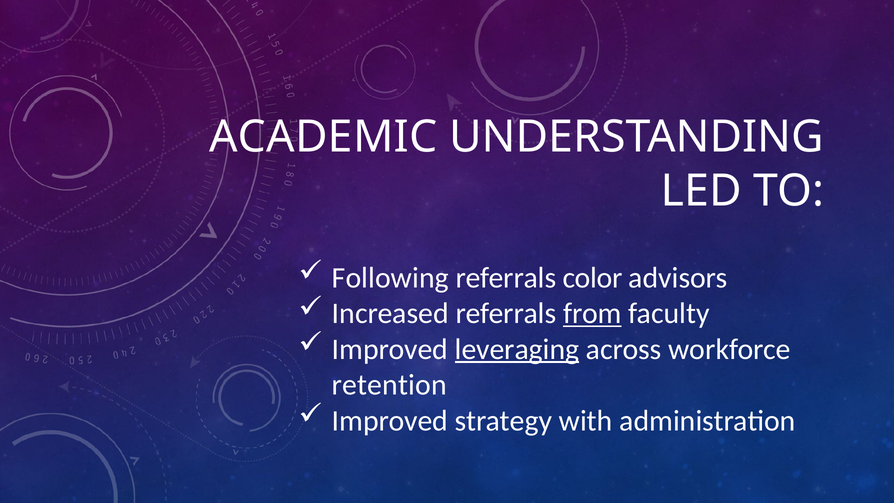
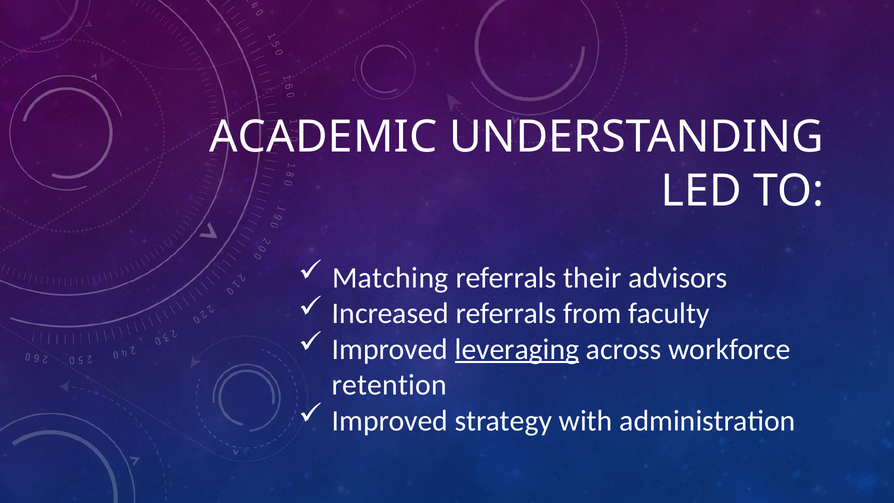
Following: Following -> Matching (390, 278)
color: color -> their (592, 278)
from underline: present -> none (592, 313)
